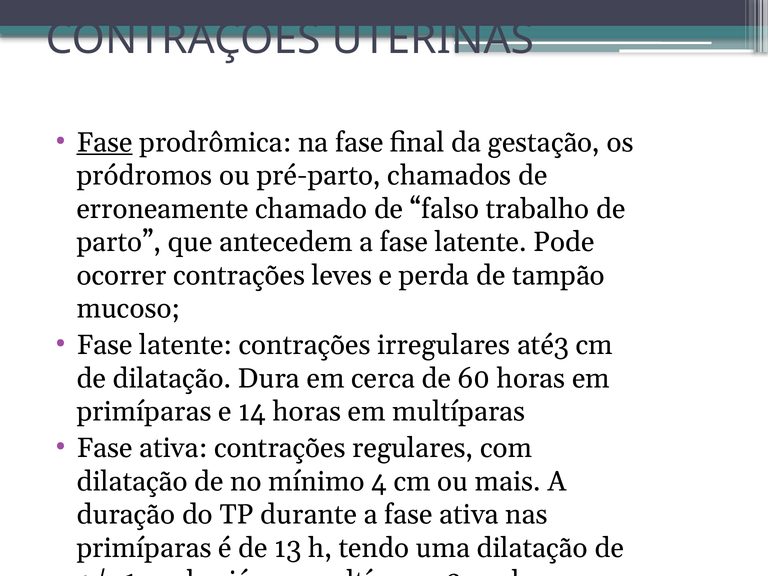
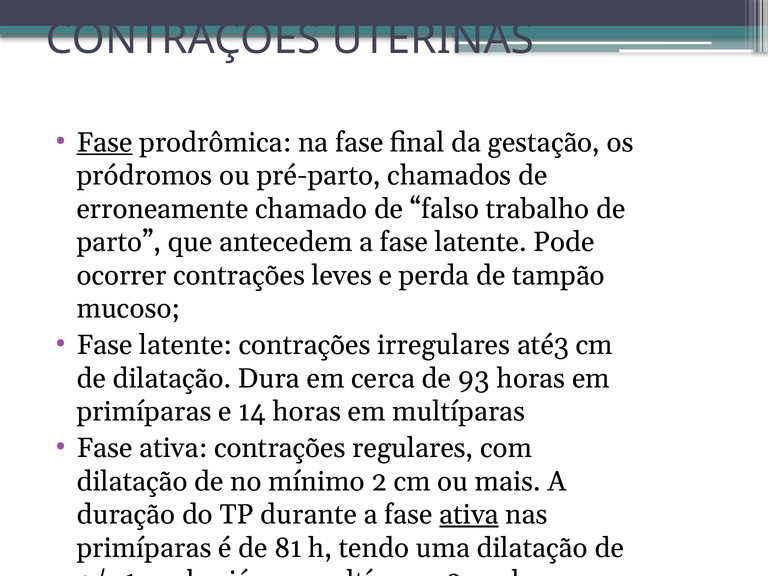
60: 60 -> 93 (474, 378)
4: 4 -> 2 (379, 481)
ativa underline: none -> present (469, 515)
13: 13 -> 81 (288, 548)
